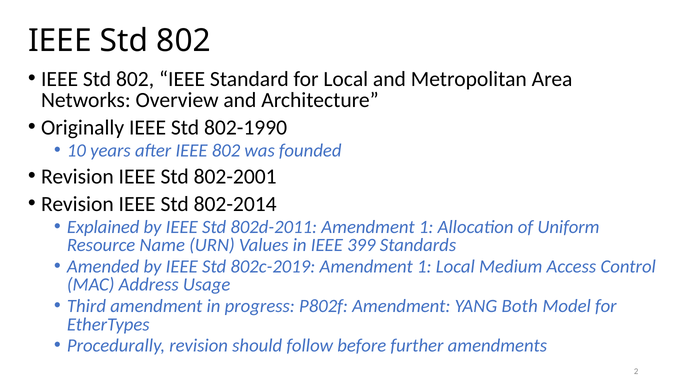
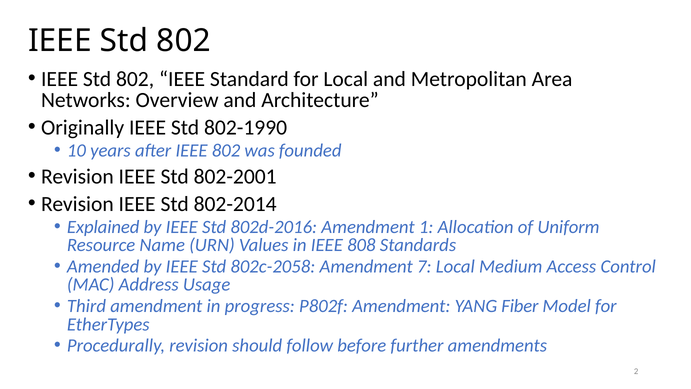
802d-2011: 802d-2011 -> 802d-2016 (274, 227)
399: 399 -> 808 (361, 245)
802c-2019: 802c-2019 -> 802c-2058 (273, 266)
1: 1 -> 7 (424, 266)
Both: Both -> Fiber (520, 306)
